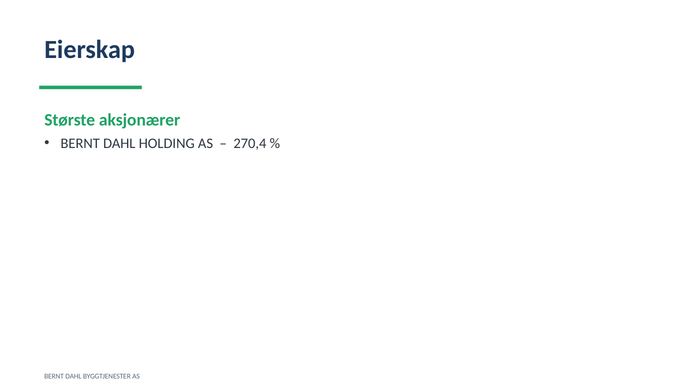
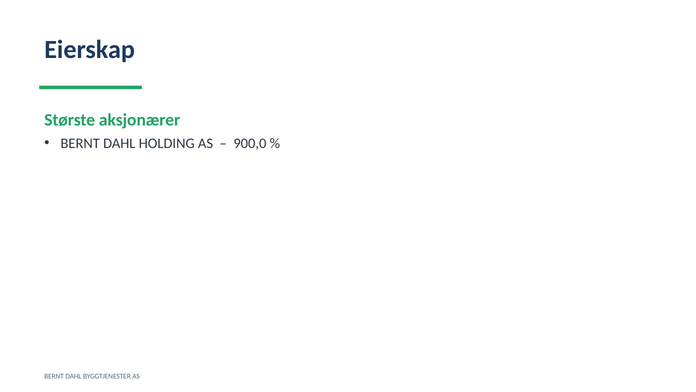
270,4: 270,4 -> 900,0 (250, 143)
